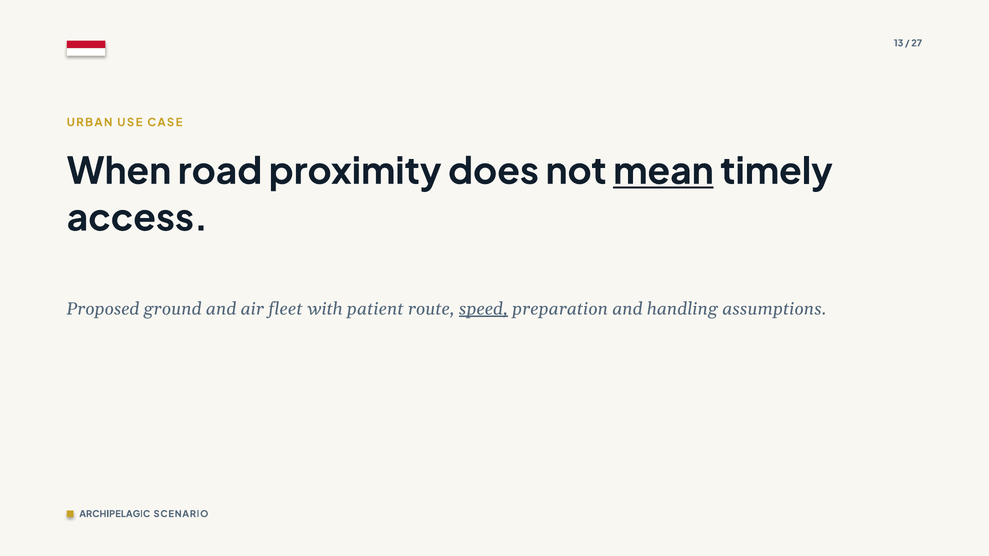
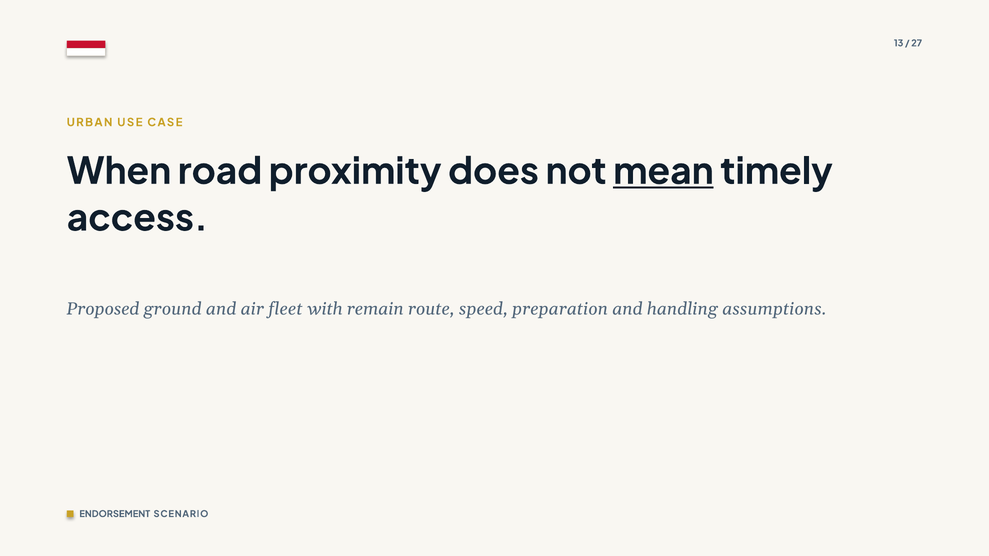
patient: patient -> remain (375, 309)
speed underline: present -> none (483, 309)
ARCHIPELAGIC: ARCHIPELAGIC -> ENDORSEMENT (115, 514)
